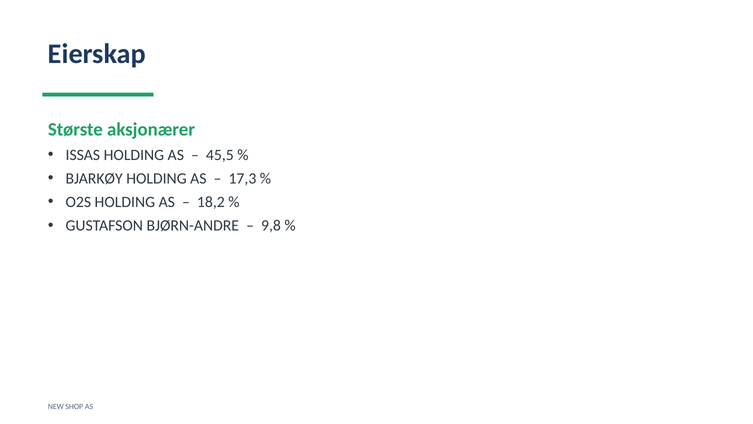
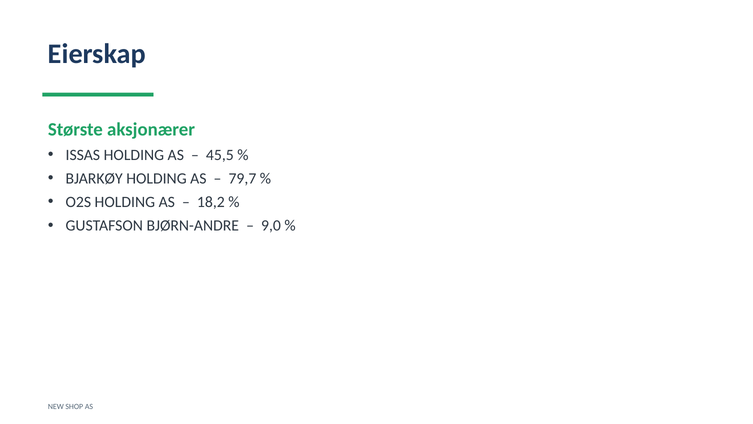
17,3: 17,3 -> 79,7 (242, 178)
9,8: 9,8 -> 9,0 (271, 225)
